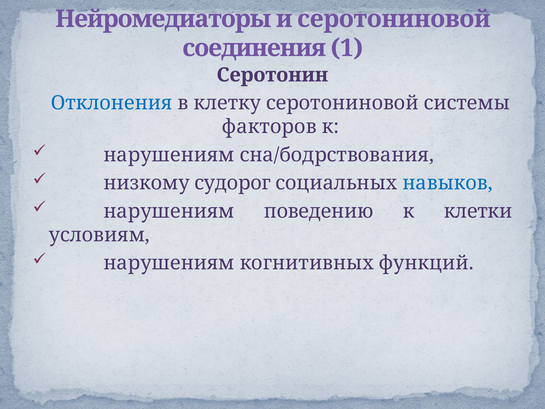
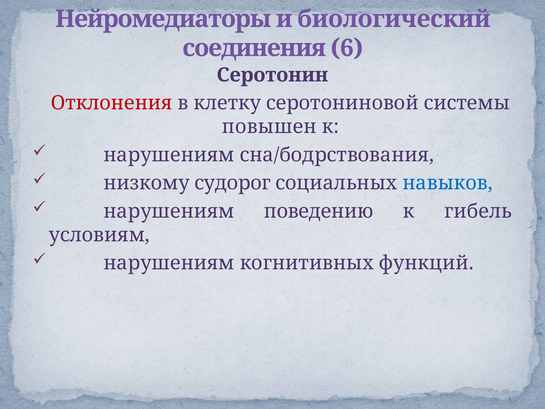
и серотониновой: серотониновой -> биологический (394, 19)
1: 1 -> 6 (347, 48)
Отклонения colour: blue -> red (112, 103)
факторов: факторов -> повышен (269, 127)
клетки: клетки -> гибель (478, 211)
